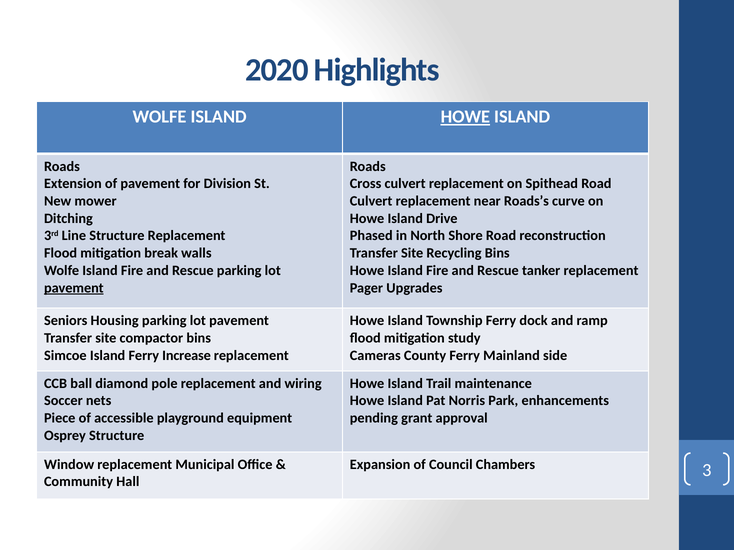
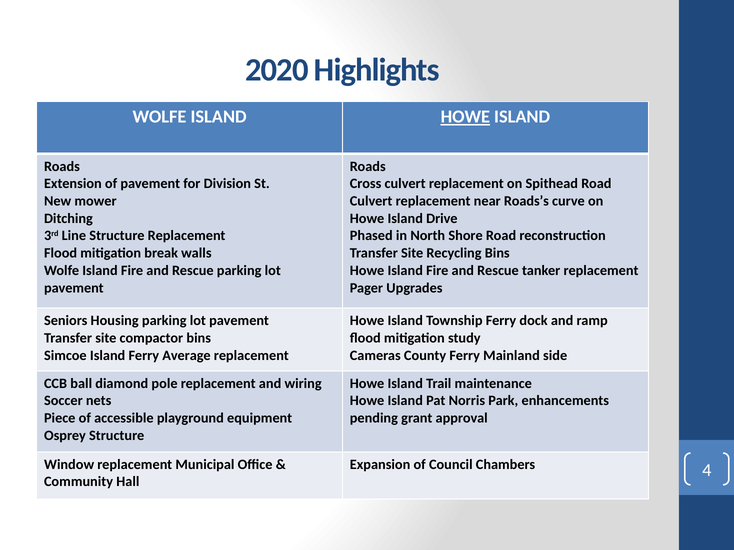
pavement underline: present -> none (74, 288)
Increase: Increase -> Average (186, 356)
3: 3 -> 4 (707, 470)
